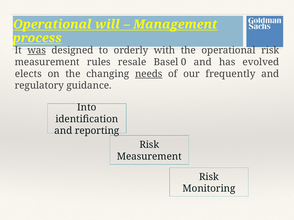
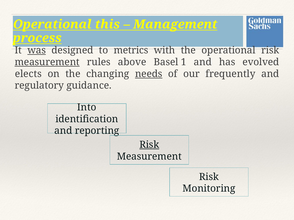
will: will -> this (107, 24)
orderly: orderly -> metrics (131, 50)
measurement underline: none -> present (47, 62)
resale: resale -> above (132, 62)
0: 0 -> 1 (184, 62)
Risk underline: none -> present (149, 145)
